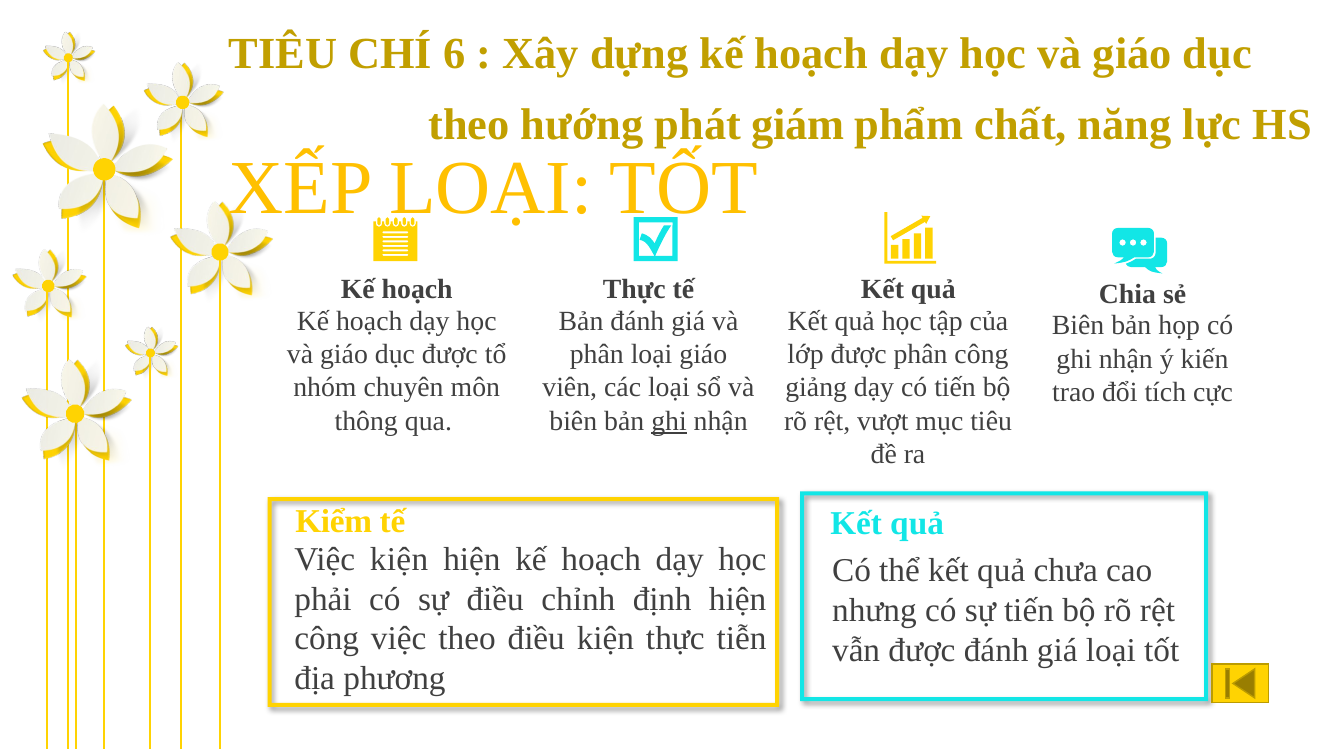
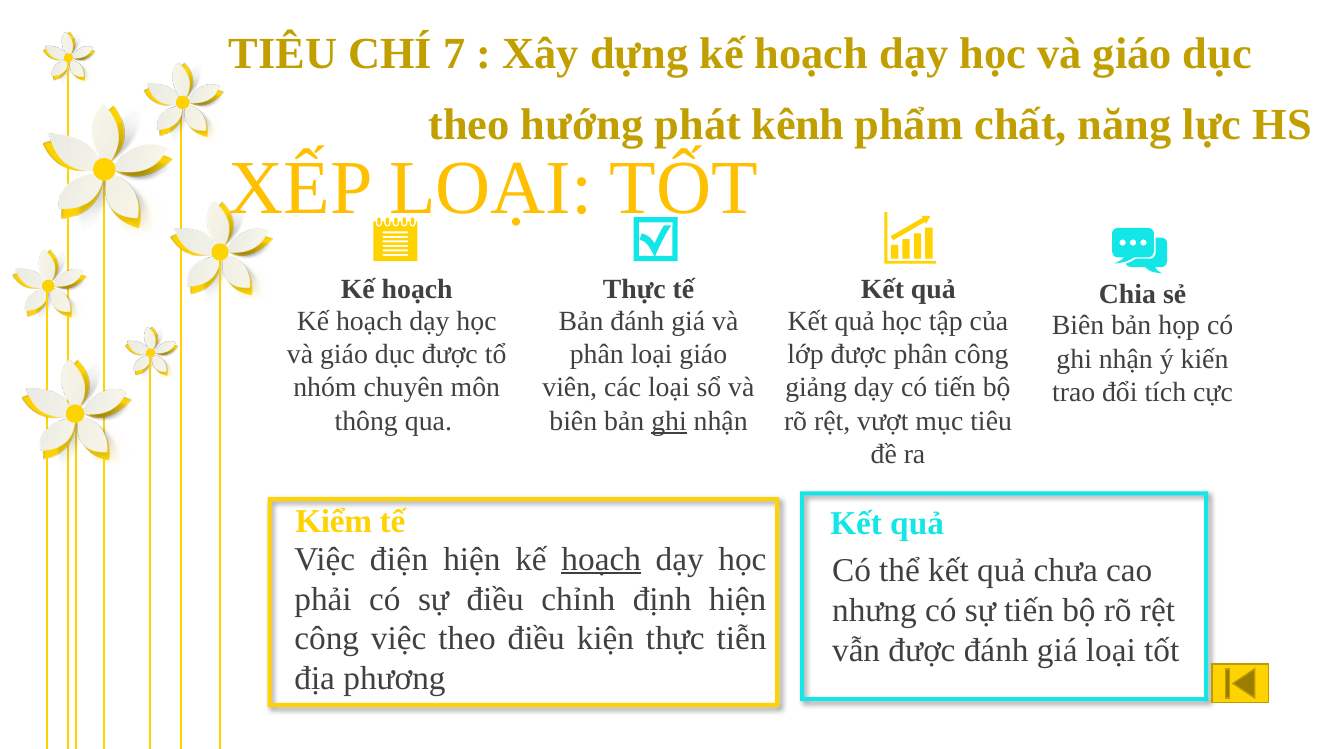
6: 6 -> 7 (454, 54)
giám: giám -> kênh (798, 124)
Việc kiện: kiện -> điện (399, 559)
hoạch underline: none -> present (601, 559)
